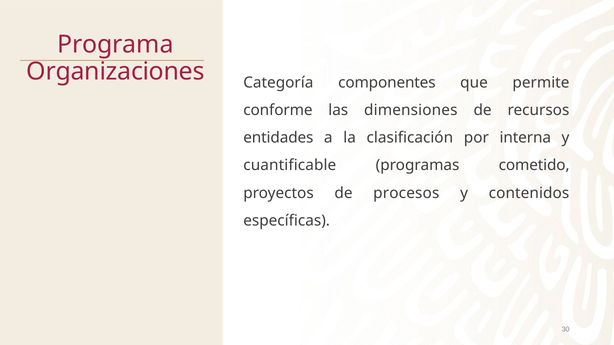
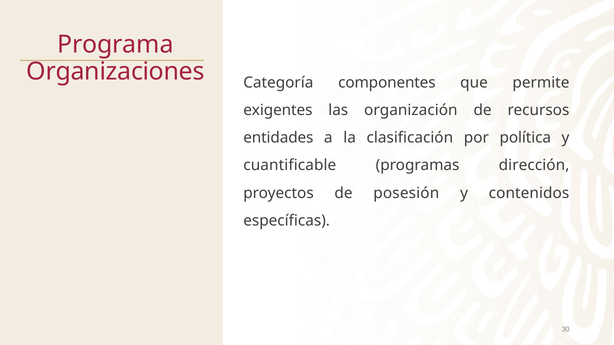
conforme: conforme -> exigentes (278, 110)
dimensiones: dimensiones -> organización (411, 110)
interna: interna -> política (525, 138)
cometido: cometido -> dirección (534, 166)
procesos: procesos -> posesión (406, 193)
